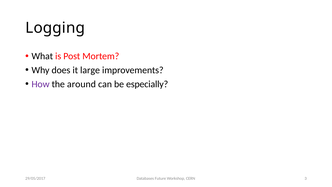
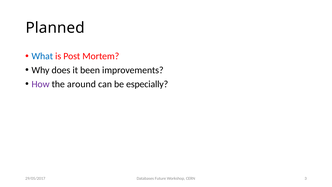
Logging: Logging -> Planned (55, 28)
What colour: black -> blue (42, 56)
large: large -> been (90, 70)
